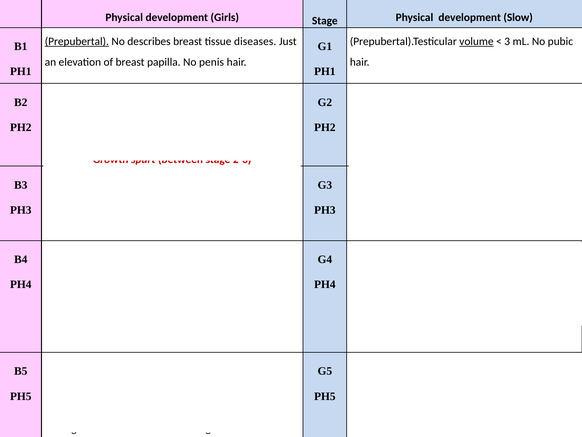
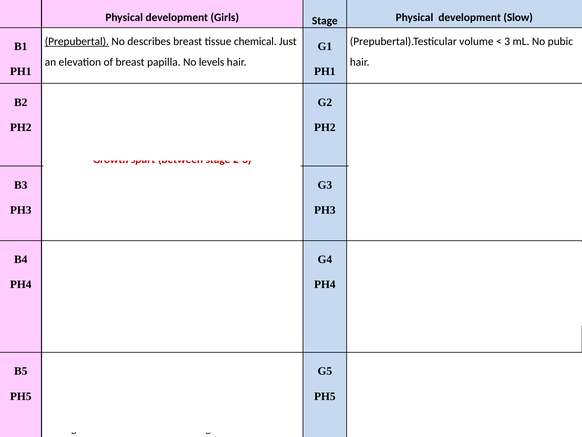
diseases: diseases -> chemical (255, 41)
volume underline: present -> none (476, 41)
penis: penis -> levels (212, 62)
